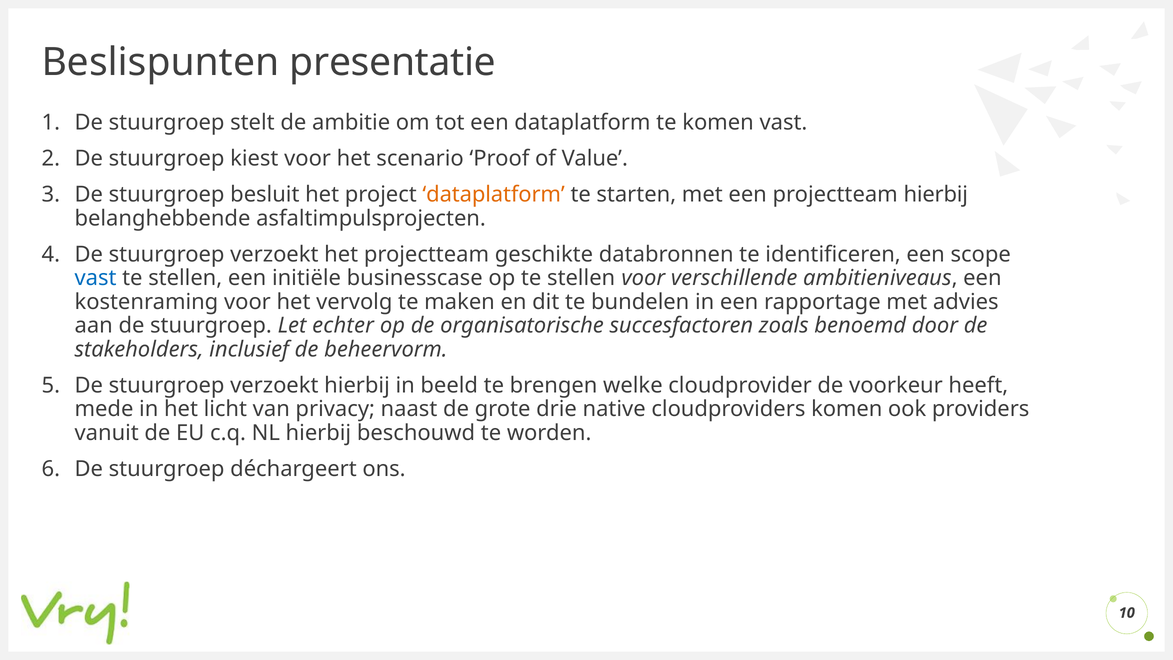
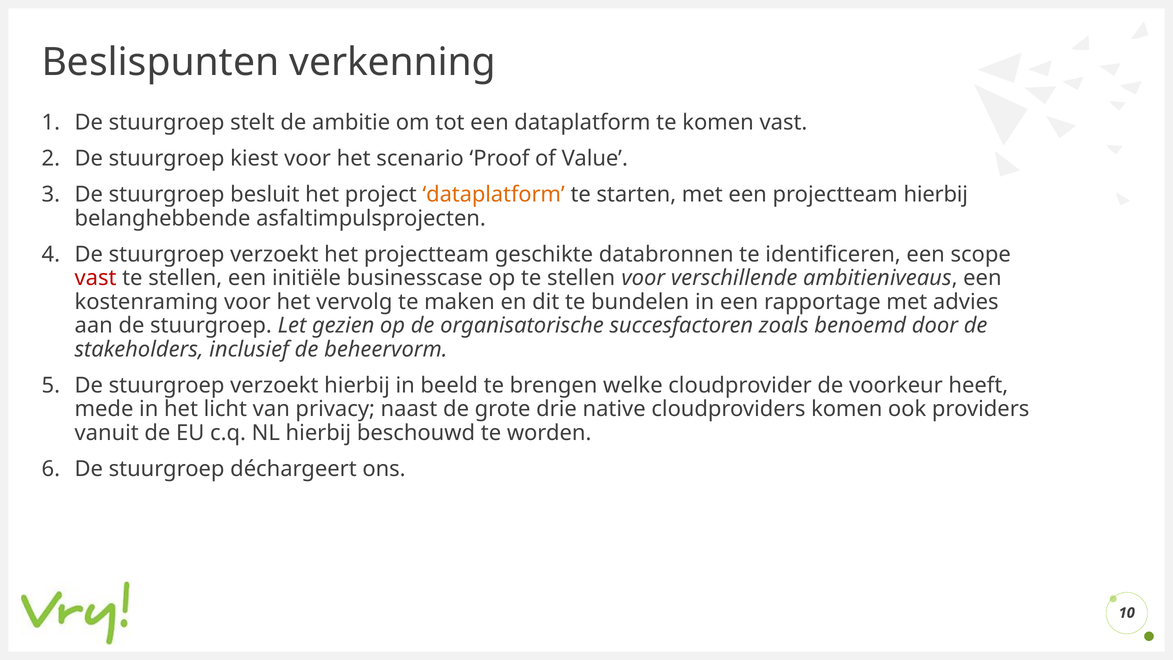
presentatie: presentatie -> verkenning (393, 62)
vast colour: blue -> red (96, 278)
echter: echter -> gezien (343, 326)
